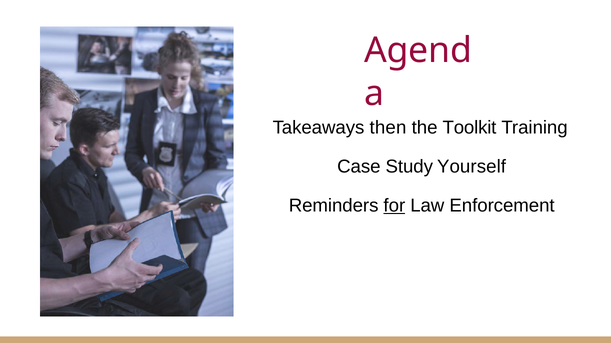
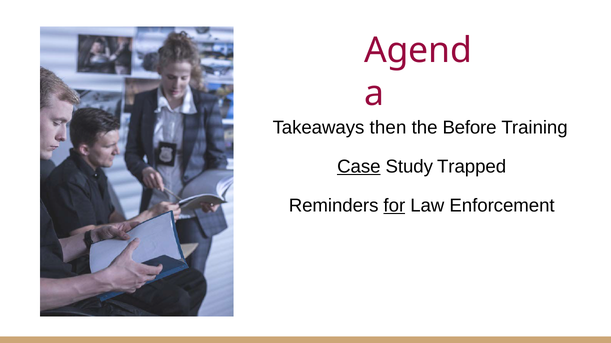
Toolkit: Toolkit -> Before (470, 128)
Case underline: none -> present (359, 167)
Yourself: Yourself -> Trapped (472, 167)
